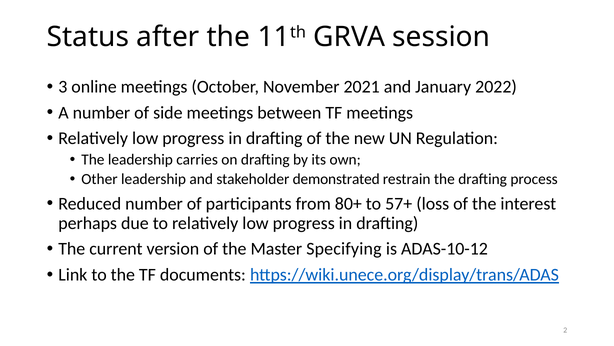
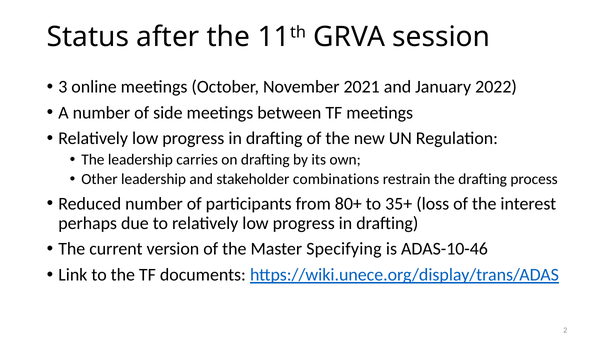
demonstrated: demonstrated -> combinations (336, 179)
57+: 57+ -> 35+ (399, 203)
ADAS-10-12: ADAS-10-12 -> ADAS-10-46 (444, 248)
